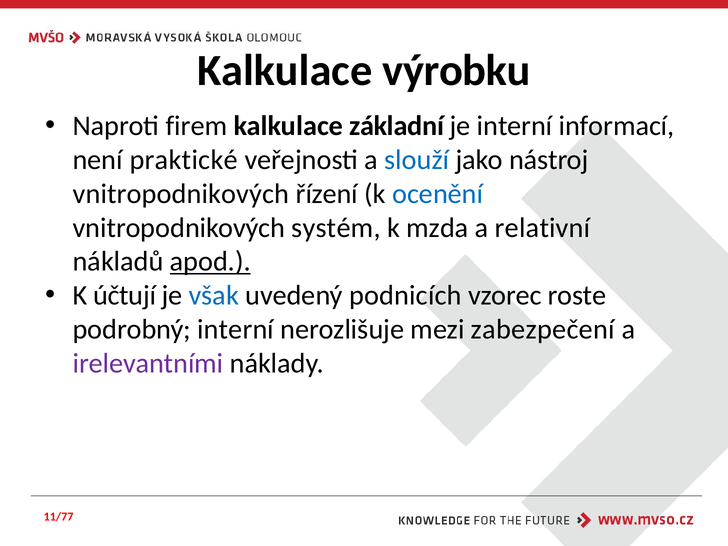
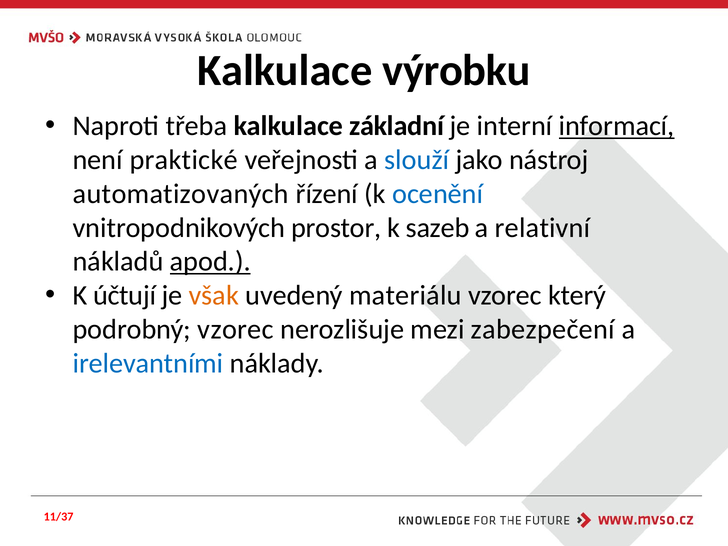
firem: firem -> třeba (196, 126)
informací underline: none -> present (617, 126)
vnitropodnikových: vnitropodnikových -> automatizovaných (181, 194)
systém: systém -> prostor (336, 228)
mzda: mzda -> sazeb (438, 228)
však colour: blue -> orange (214, 296)
podnicích: podnicích -> materiálu (405, 296)
roste: roste -> který (577, 296)
podrobný interní: interní -> vzorec (236, 329)
irelevantními colour: purple -> blue (148, 363)
11/77: 11/77 -> 11/37 (59, 517)
